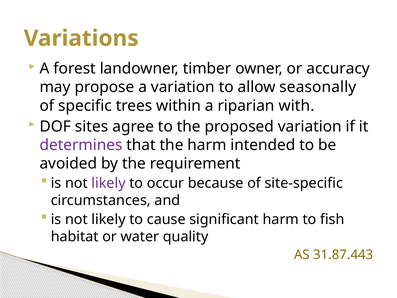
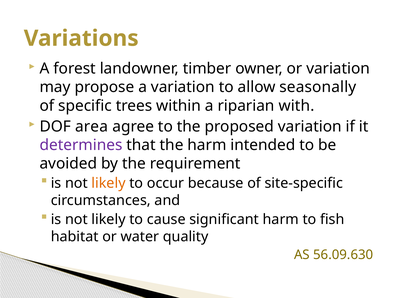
or accuracy: accuracy -> variation (338, 69)
sites: sites -> area (92, 126)
likely colour: purple -> orange (109, 183)
31.87.443: 31.87.443 -> 56.09.630 (343, 255)
